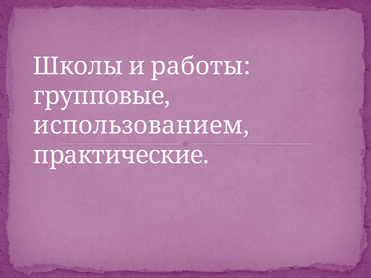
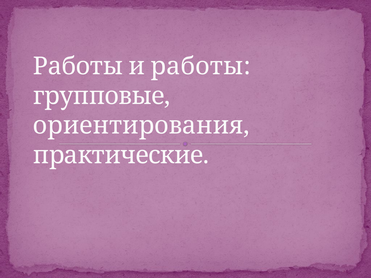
Школы: Школы -> Работы (78, 66)
использованием: использованием -> ориентирования (141, 126)
